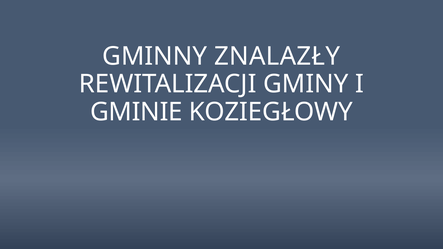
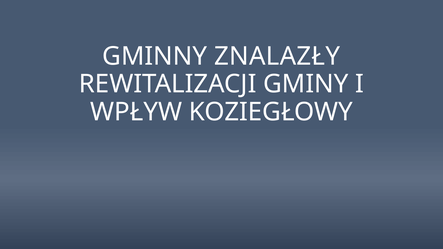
GMINIE: GMINIE -> WPŁYW (136, 112)
